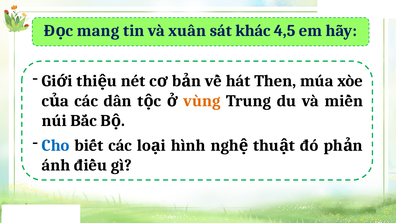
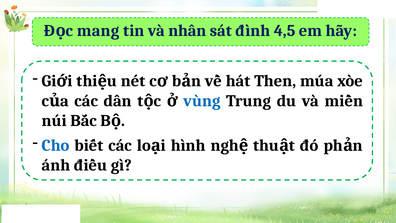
xuân: xuân -> nhân (187, 31)
khác: khác -> đình (253, 31)
vùng colour: orange -> blue (202, 101)
